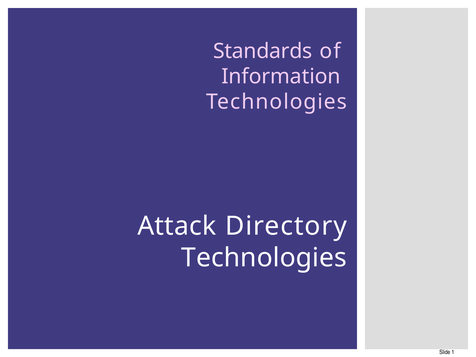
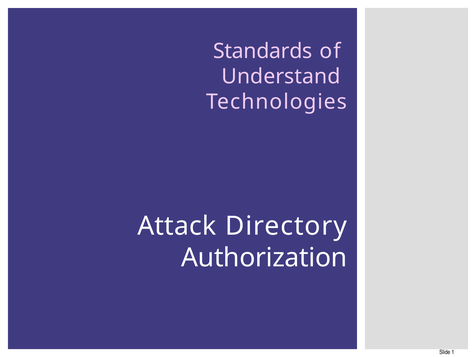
Information: Information -> Understand (281, 77)
Technologies: Technologies -> Authorization (264, 258)
